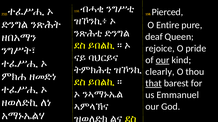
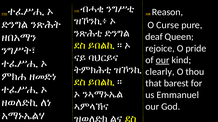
Pierced: Pierced -> Reason (167, 12)
Entire: Entire -> Curse (168, 25)
that underline: present -> none (154, 84)
